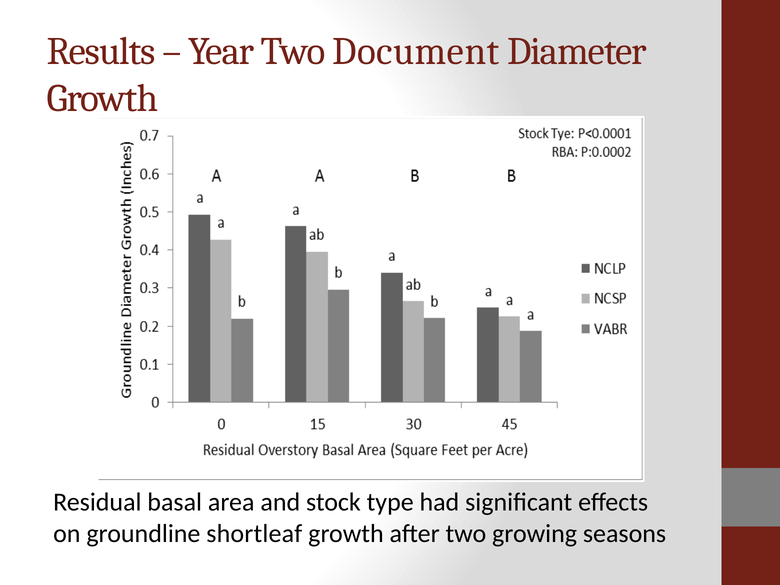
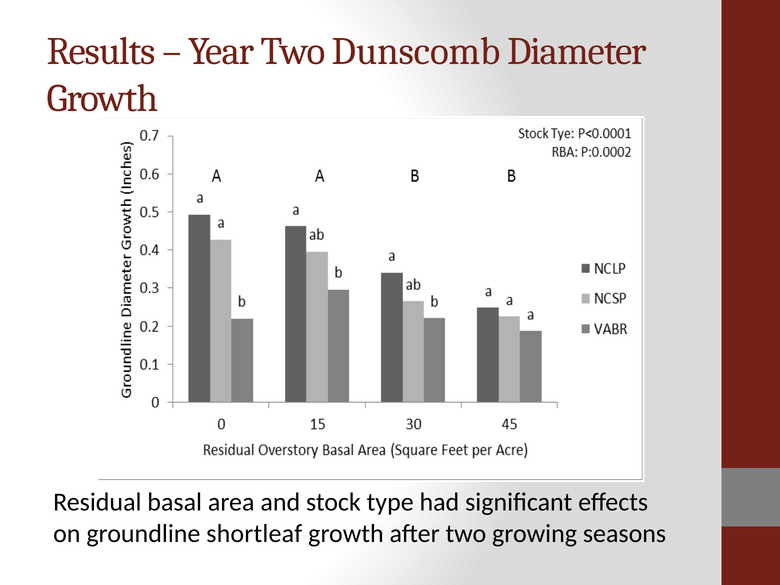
Document: Document -> Dunscomb (416, 51)
